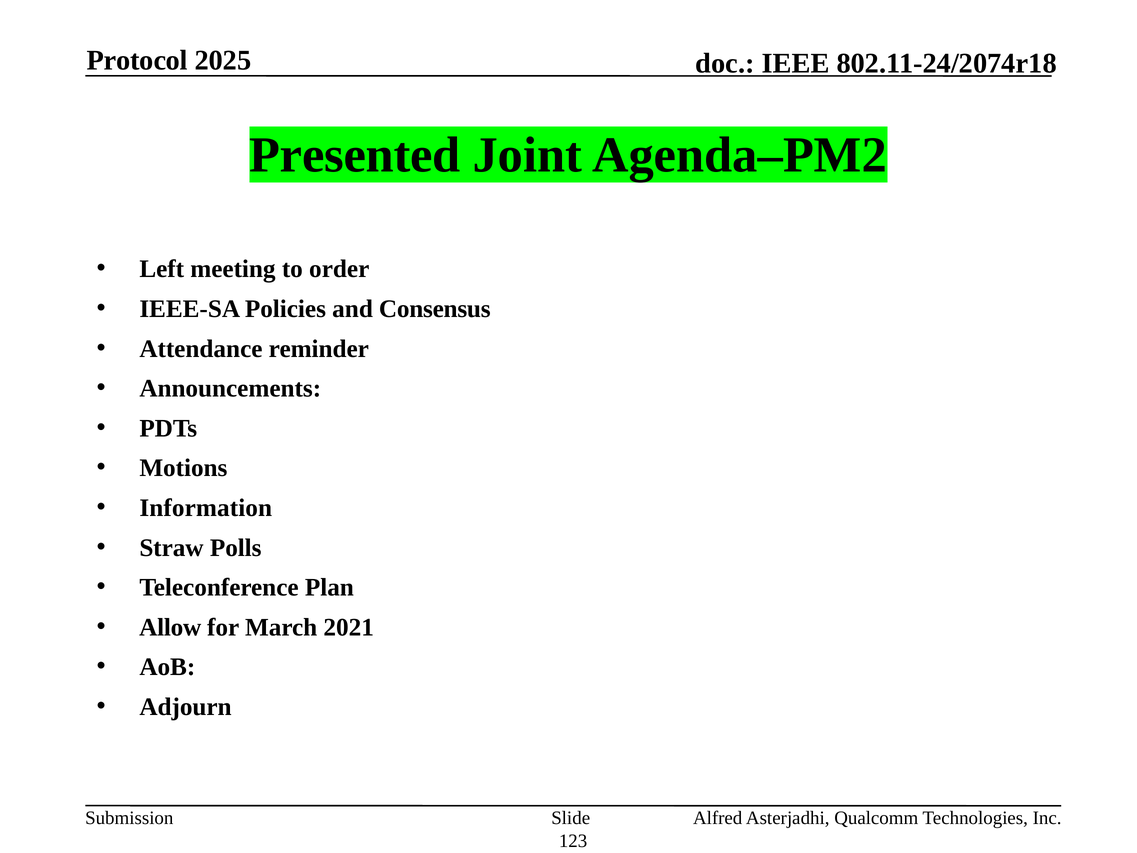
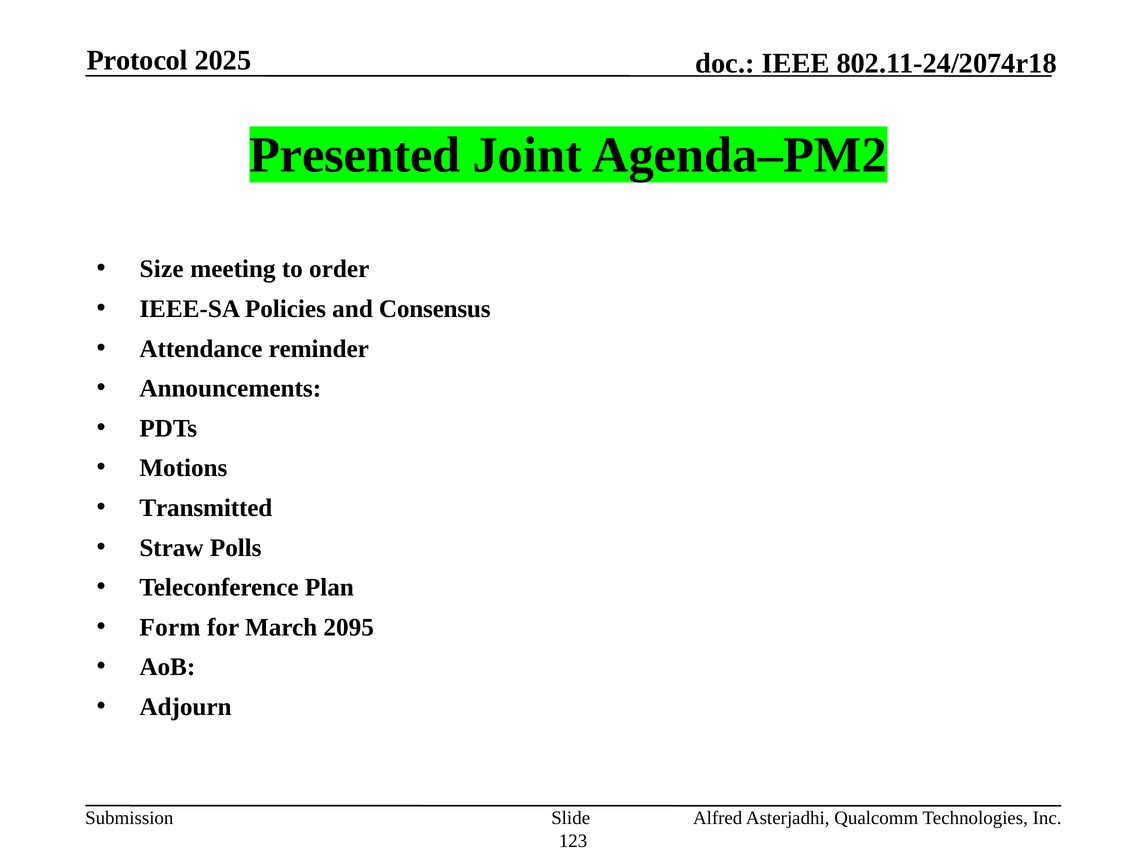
Left: Left -> Size (162, 269)
Information: Information -> Transmitted (206, 508)
Allow: Allow -> Form (170, 627)
2021: 2021 -> 2095 (349, 627)
